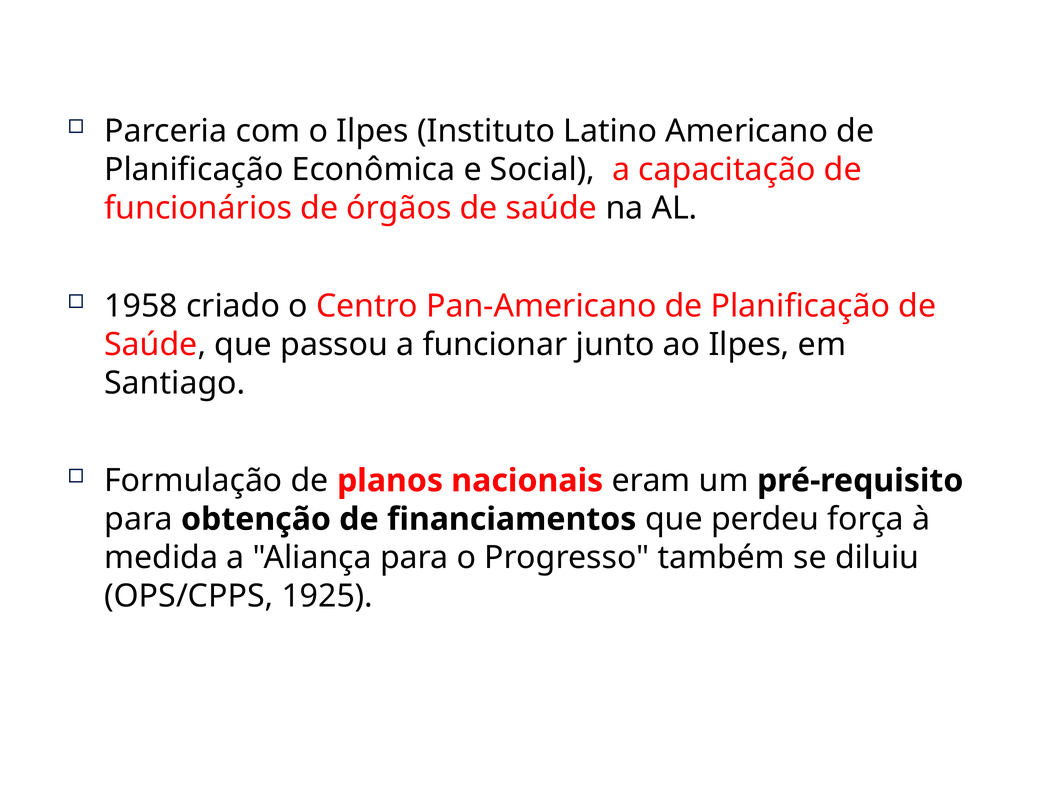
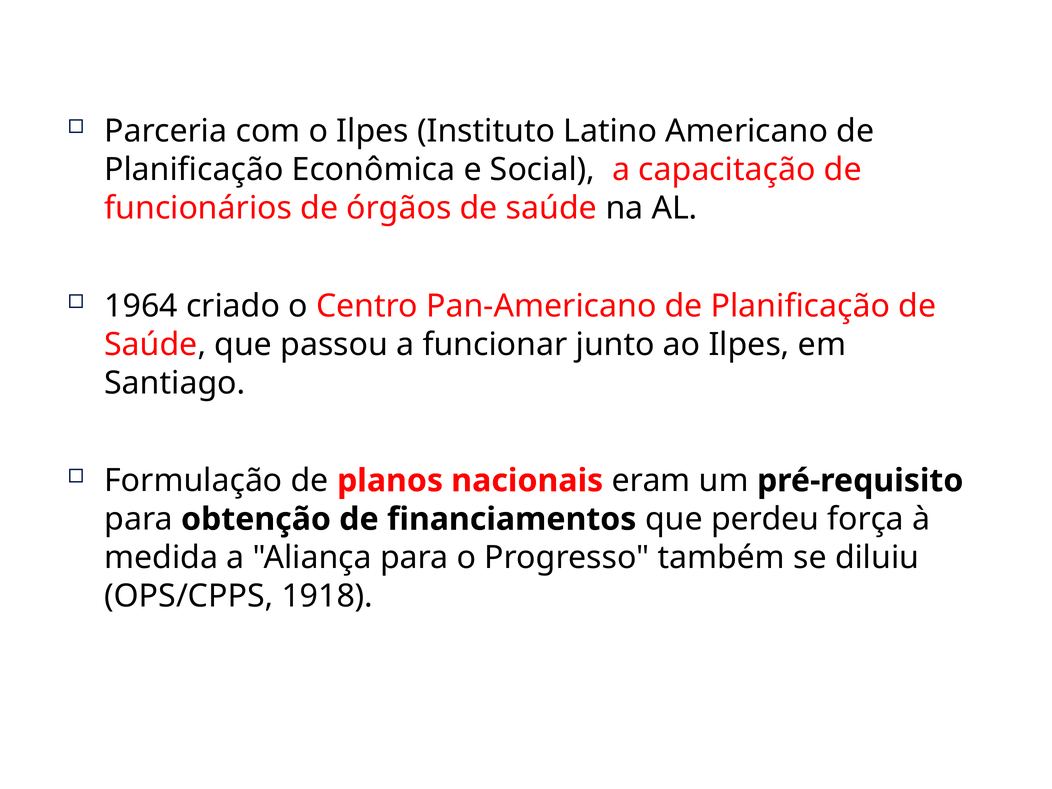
1958: 1958 -> 1964 (141, 306)
1925: 1925 -> 1918 (327, 596)
